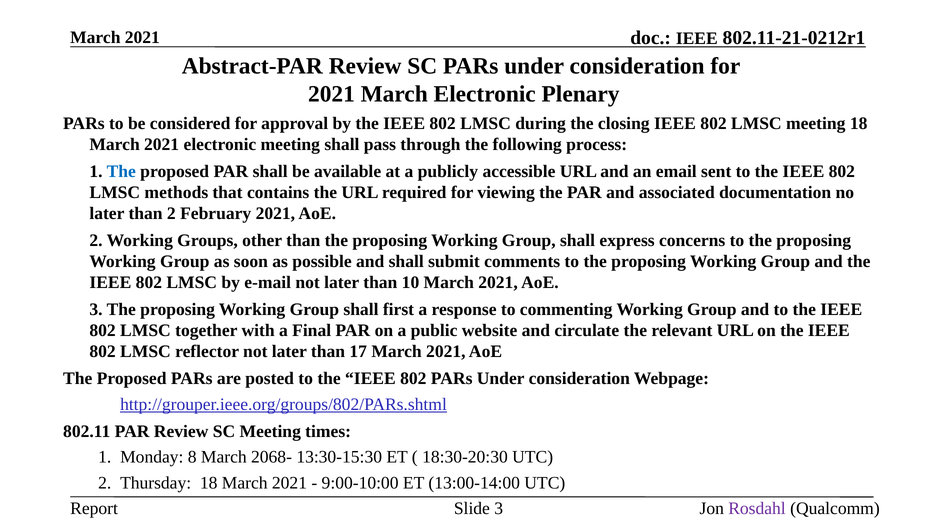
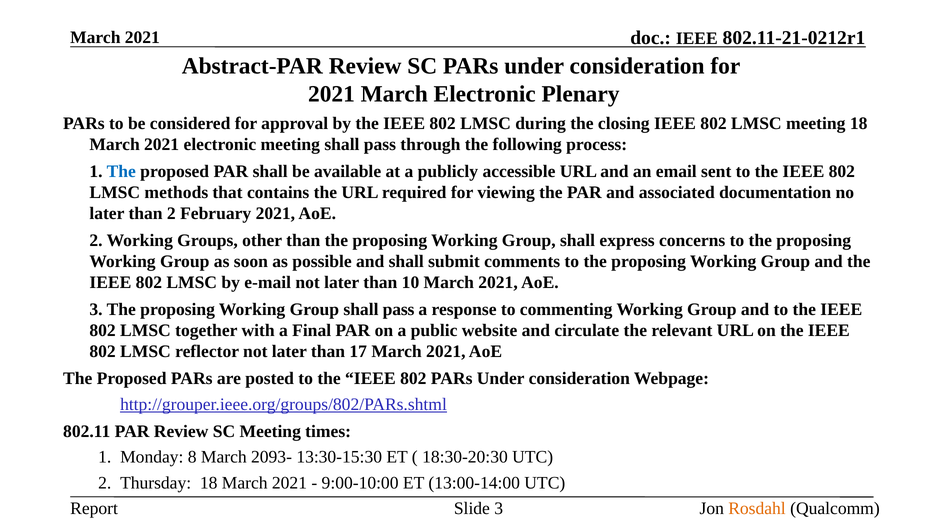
Group shall first: first -> pass (399, 310)
2068-: 2068- -> 2093- (272, 458)
Rosdahl colour: purple -> orange (757, 509)
